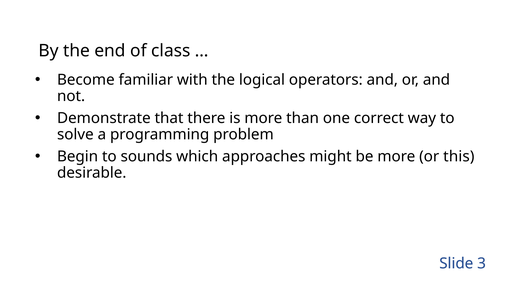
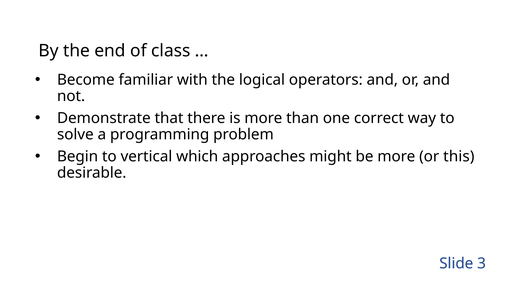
sounds: sounds -> vertical (146, 156)
